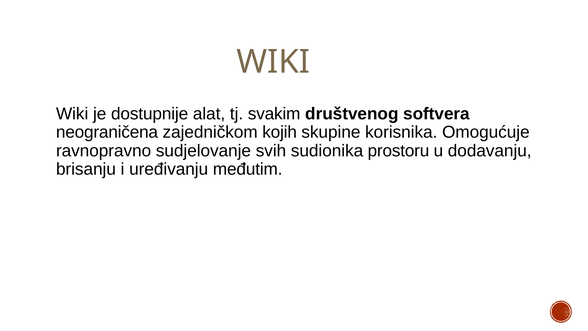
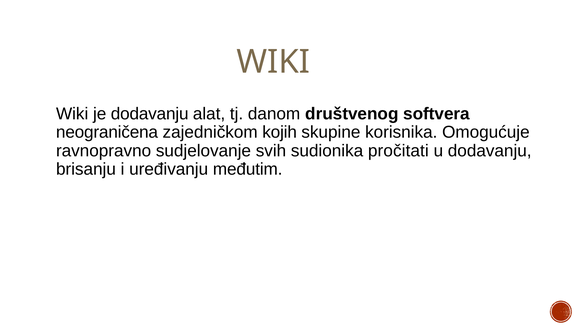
je dostupnije: dostupnije -> dodavanju (150, 114)
svakim: svakim -> danom (274, 114)
prostoru: prostoru -> pročitati (398, 151)
